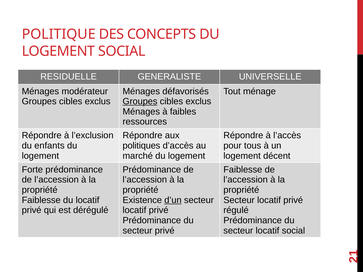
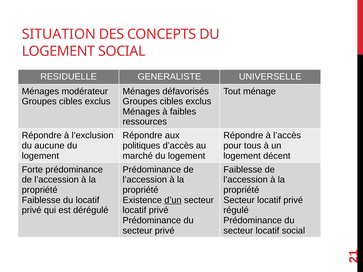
POLITIQUE: POLITIQUE -> SITUATION (59, 34)
Groupes underline: present -> none (140, 102)
enfants: enfants -> aucune (49, 146)
